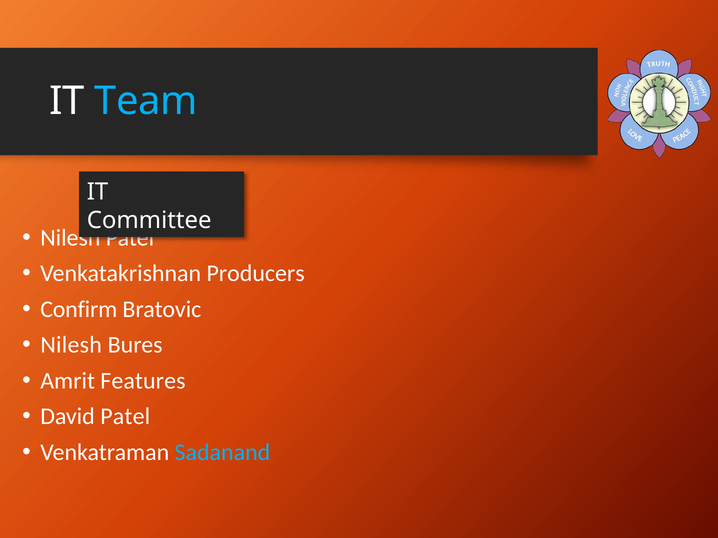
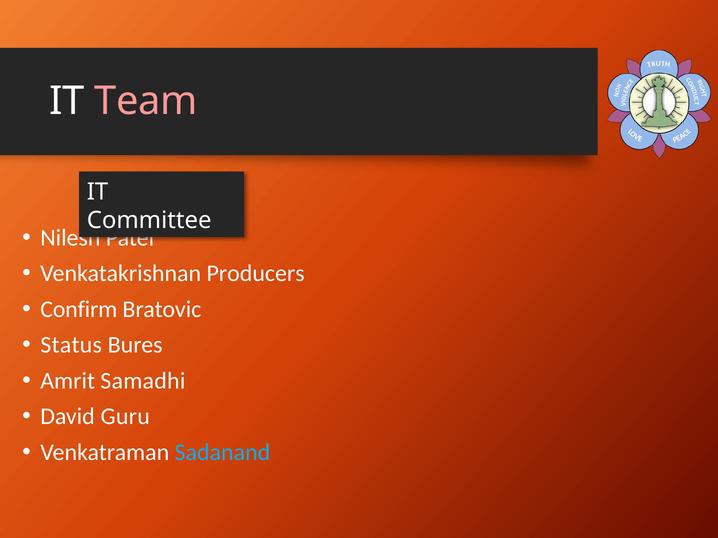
Team colour: light blue -> pink (146, 101)
Nilesh: Nilesh -> Status (71, 345)
Features: Features -> Samadhi (143, 381)
David Patel: Patel -> Guru (125, 417)
